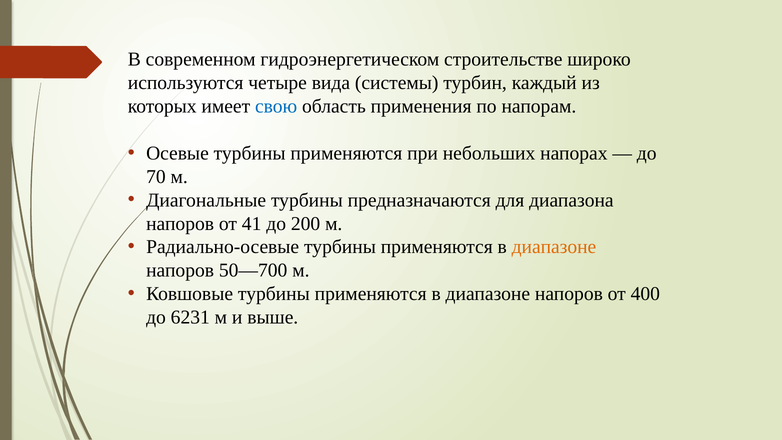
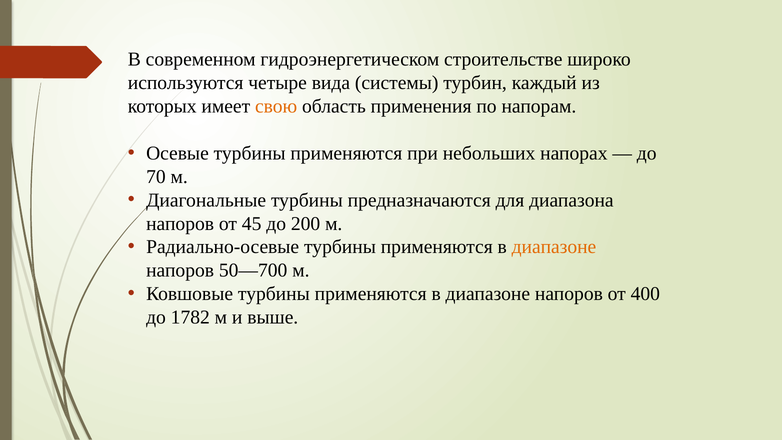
свою colour: blue -> orange (276, 106)
41: 41 -> 45 (252, 223)
6231: 6231 -> 1782 (190, 317)
